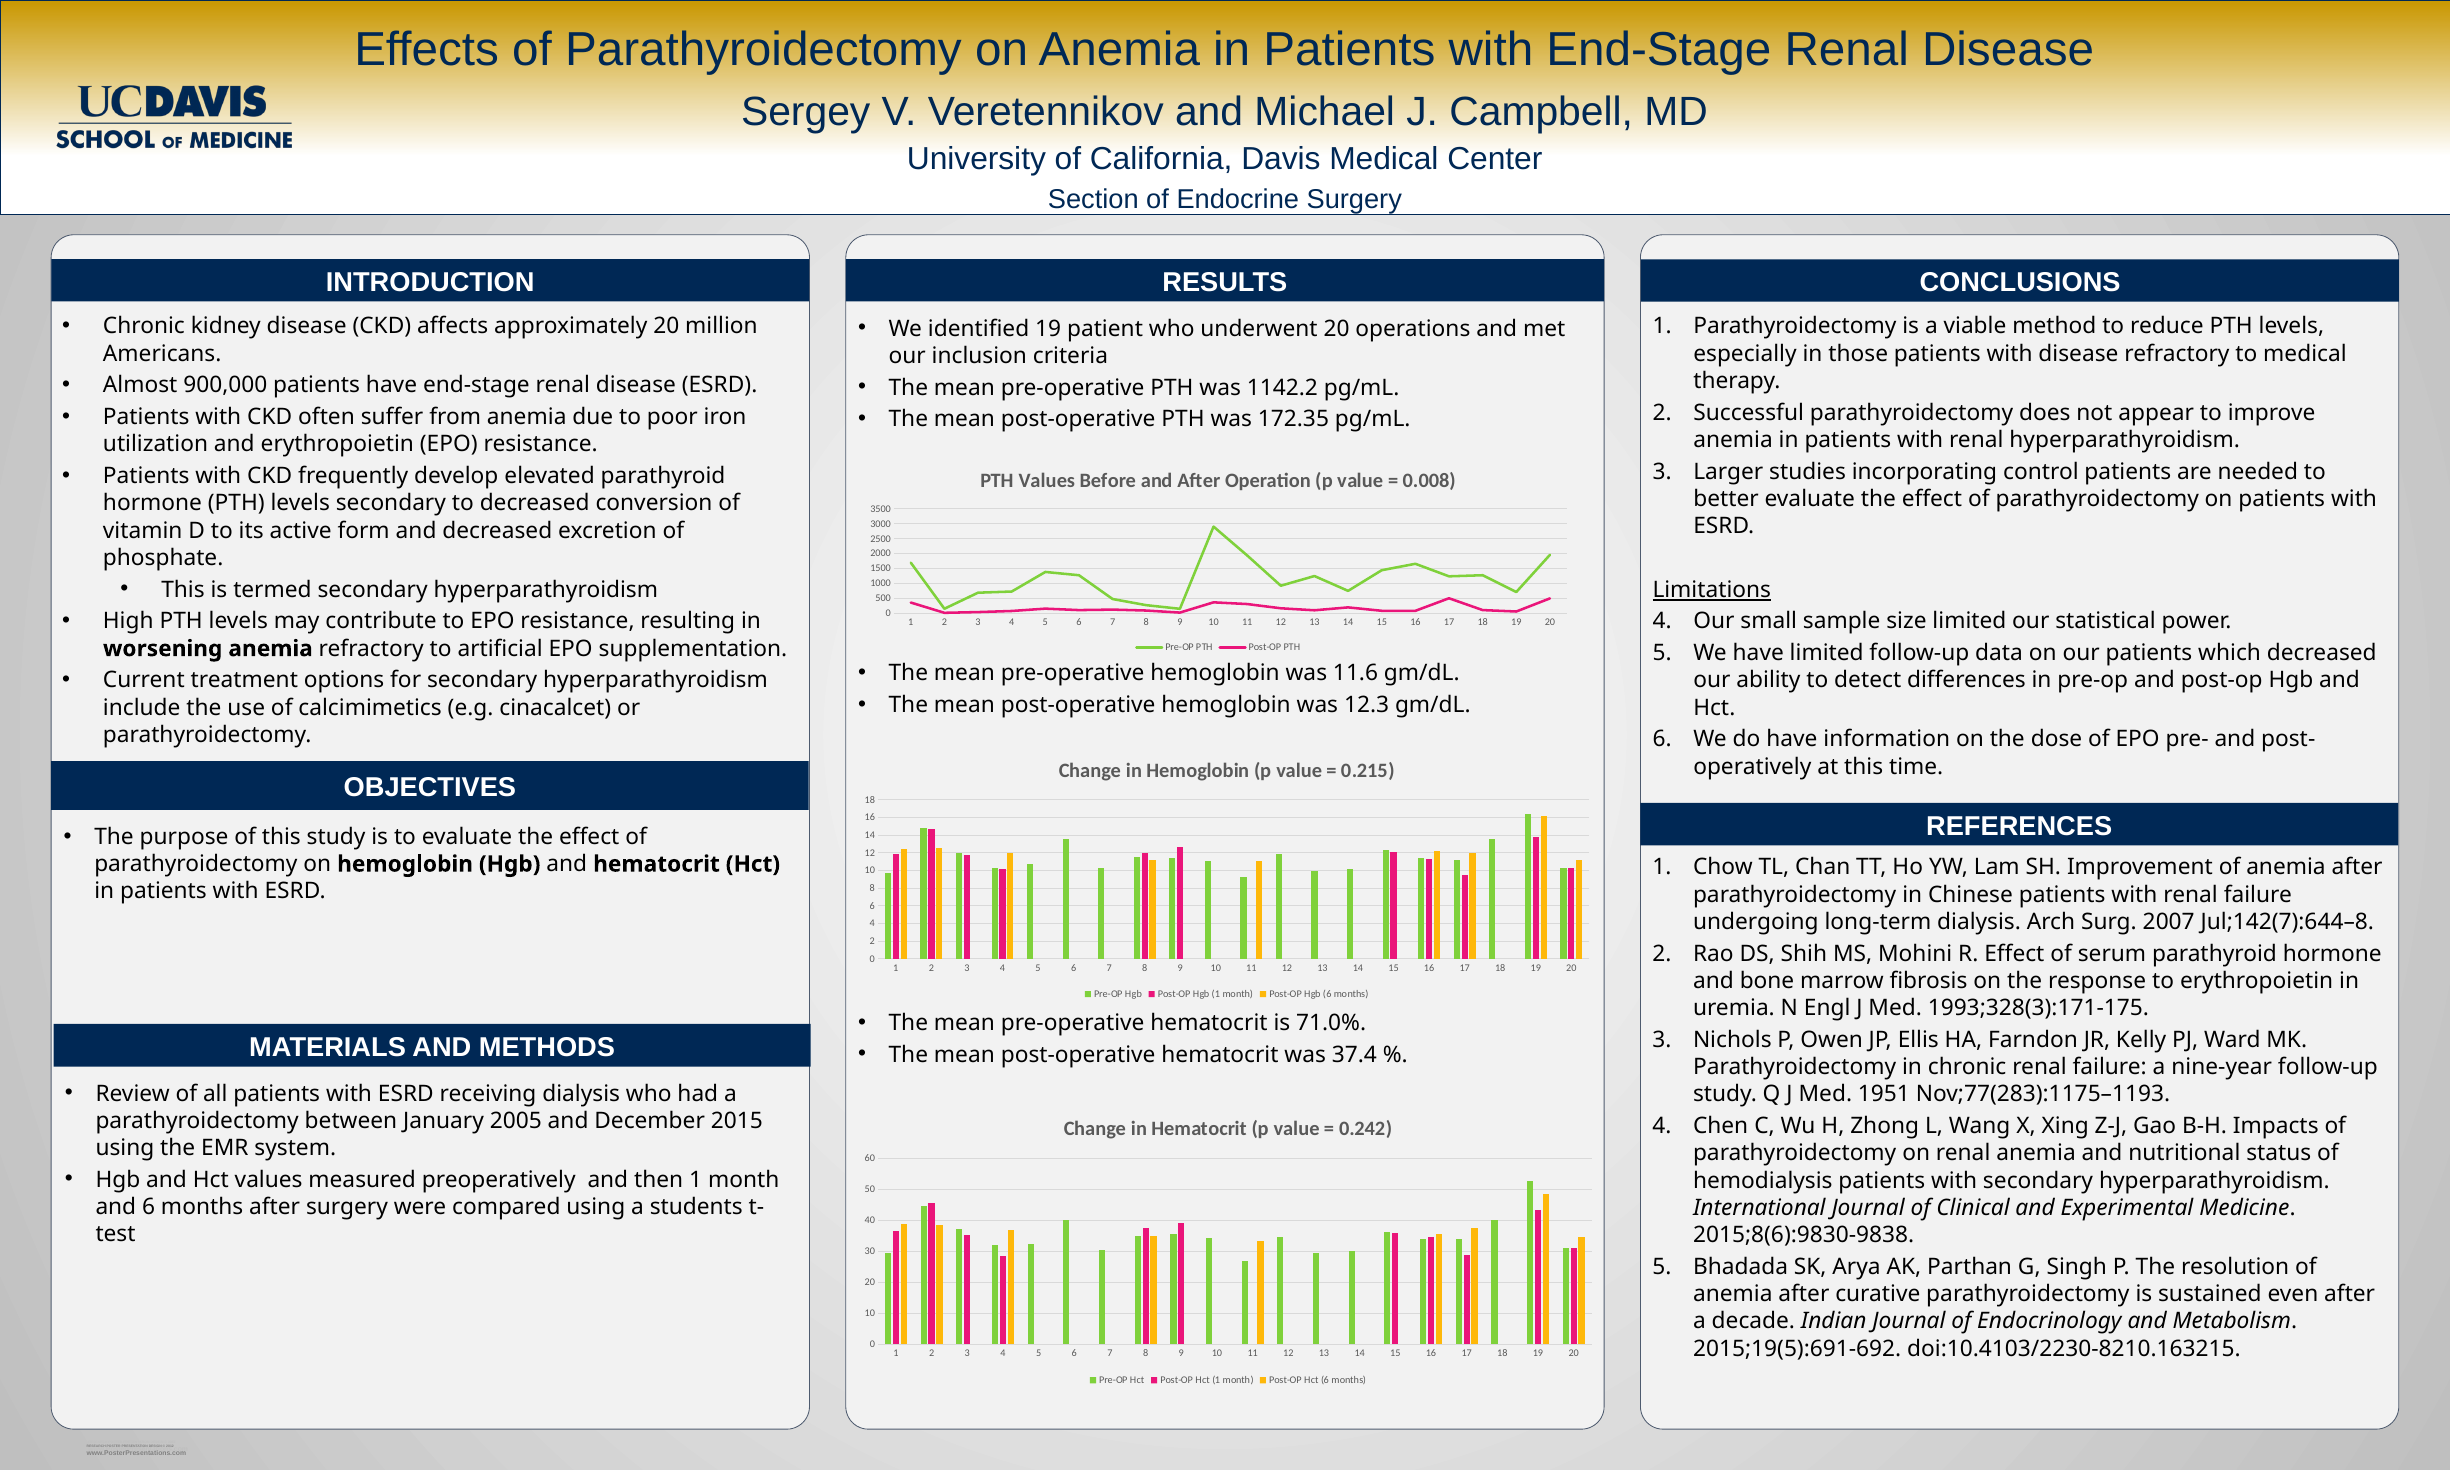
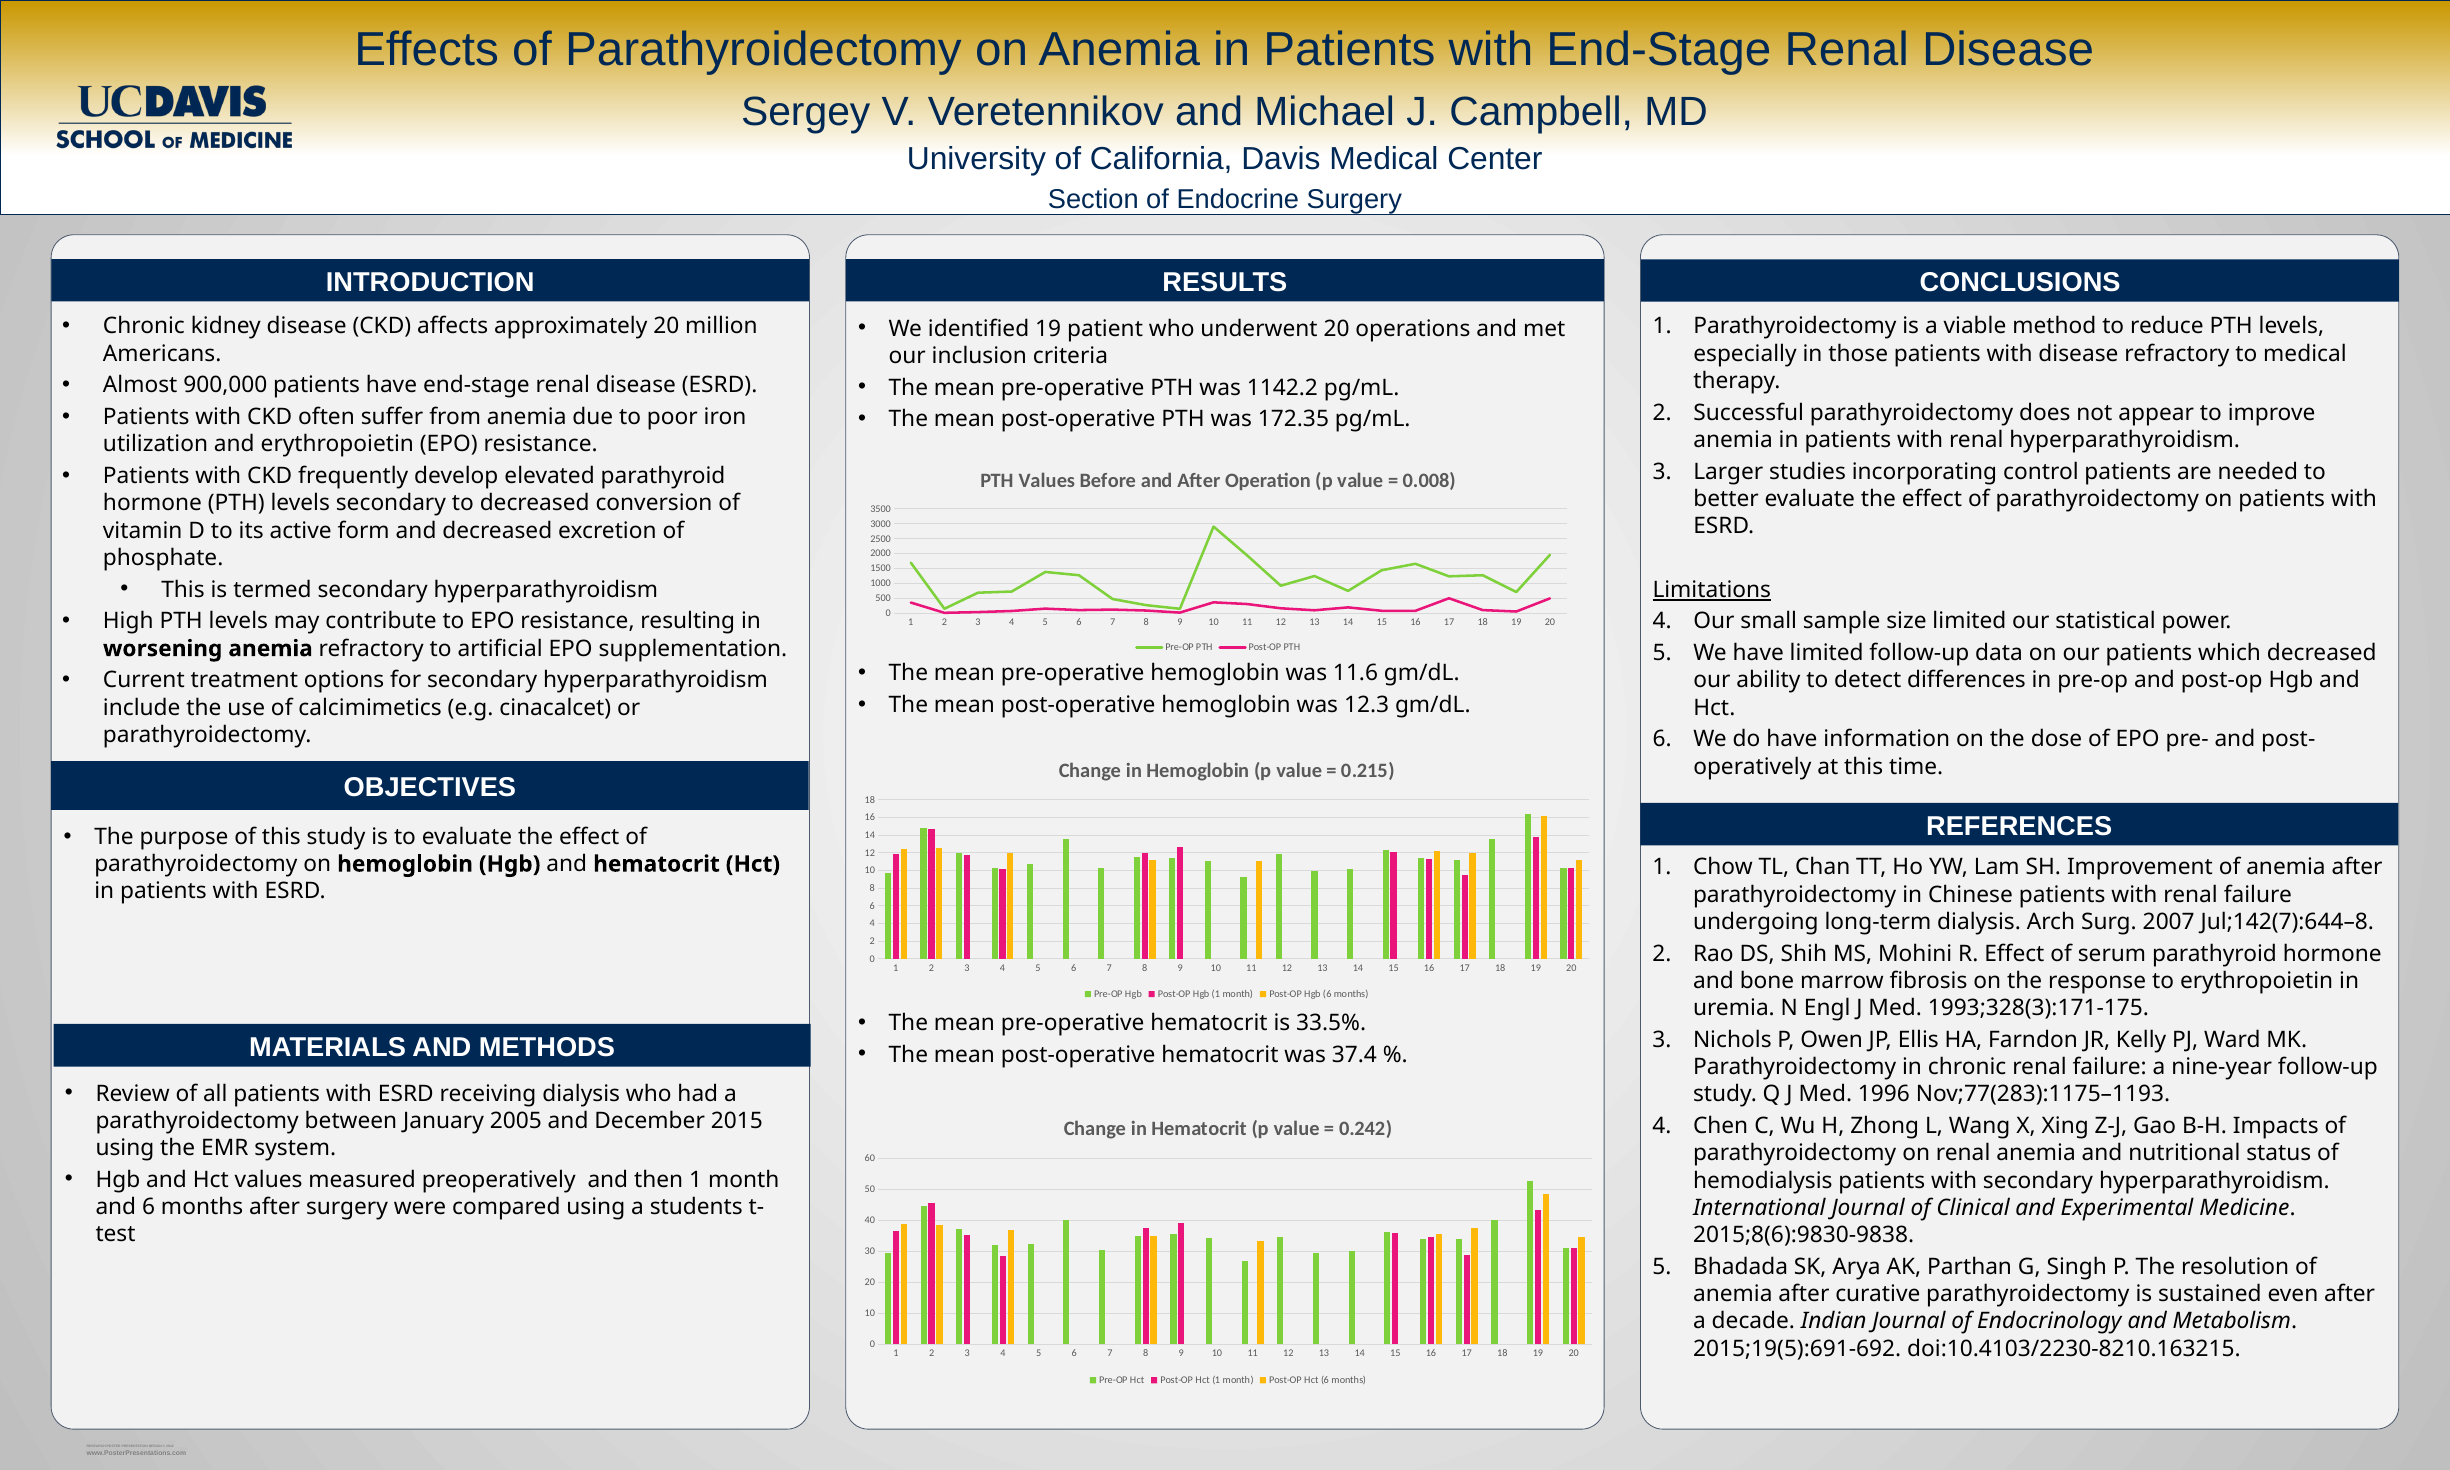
71.0%: 71.0% -> 33.5% (1331, 1023)
1951: 1951 -> 1996 (1884, 1094)
